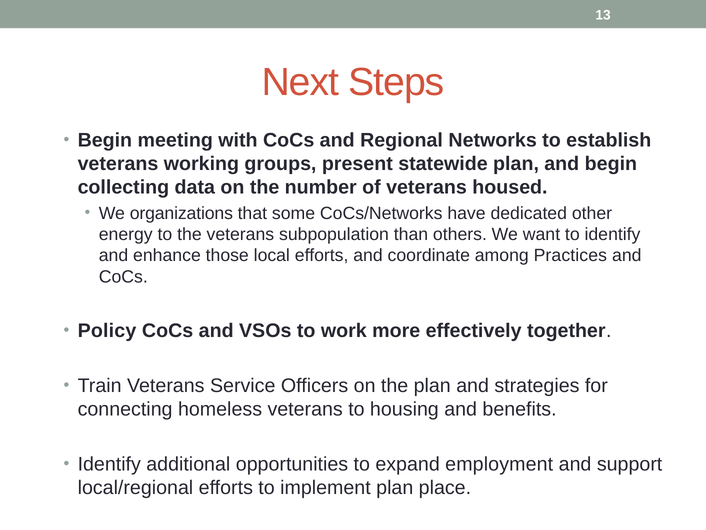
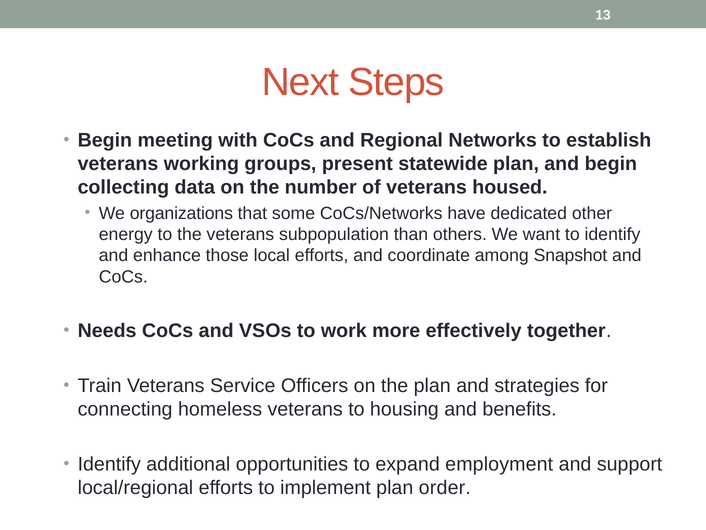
Practices: Practices -> Snapshot (570, 255)
Policy: Policy -> Needs (107, 330)
place: place -> order (445, 487)
